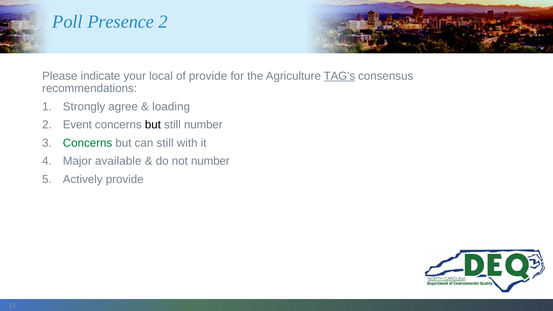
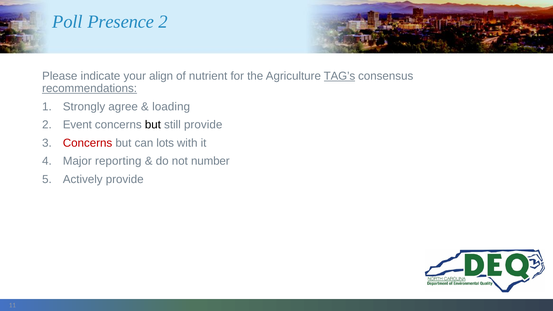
local: local -> align (161, 76)
of provide: provide -> nutrient (208, 76)
recommendations underline: none -> present (90, 88)
still number: number -> provide (203, 125)
Concerns colour: green -> red (88, 143)
can still: still -> lots (165, 143)
available: available -> reporting (118, 161)
